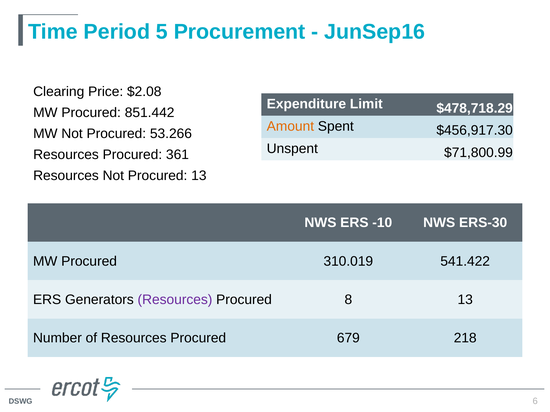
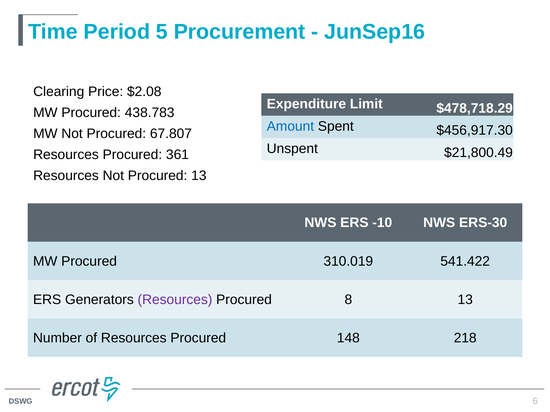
851.442: 851.442 -> 438.783 (150, 113)
Amount colour: orange -> blue (290, 126)
53.266: 53.266 -> 67.807 (171, 134)
$71,800.99: $71,800.99 -> $21,800.49 (479, 153)
679: 679 -> 148 (348, 338)
